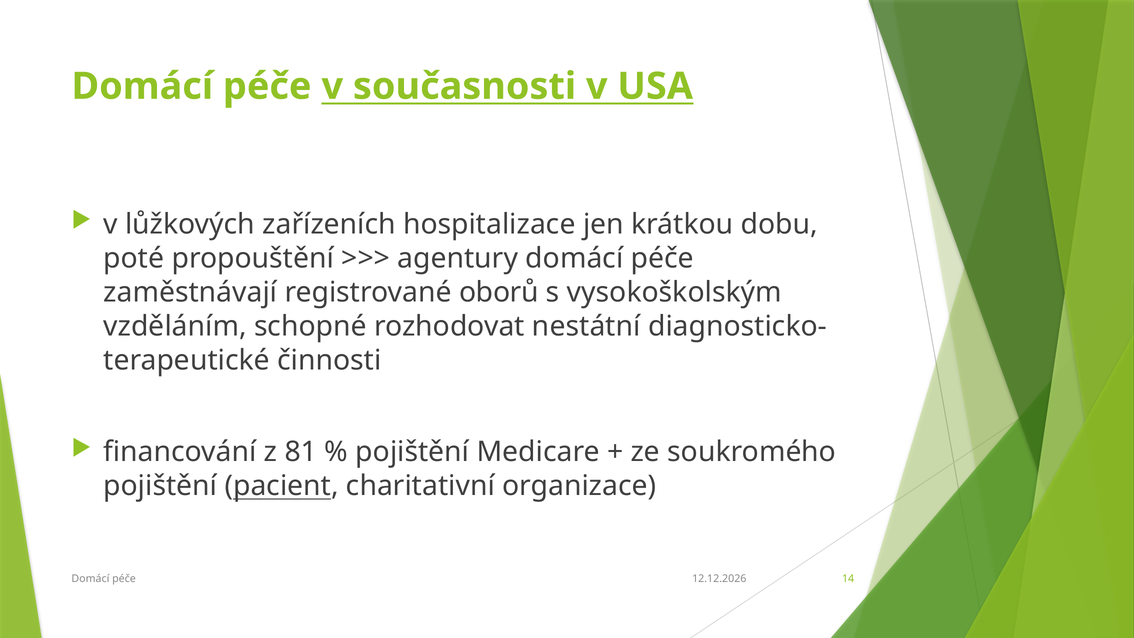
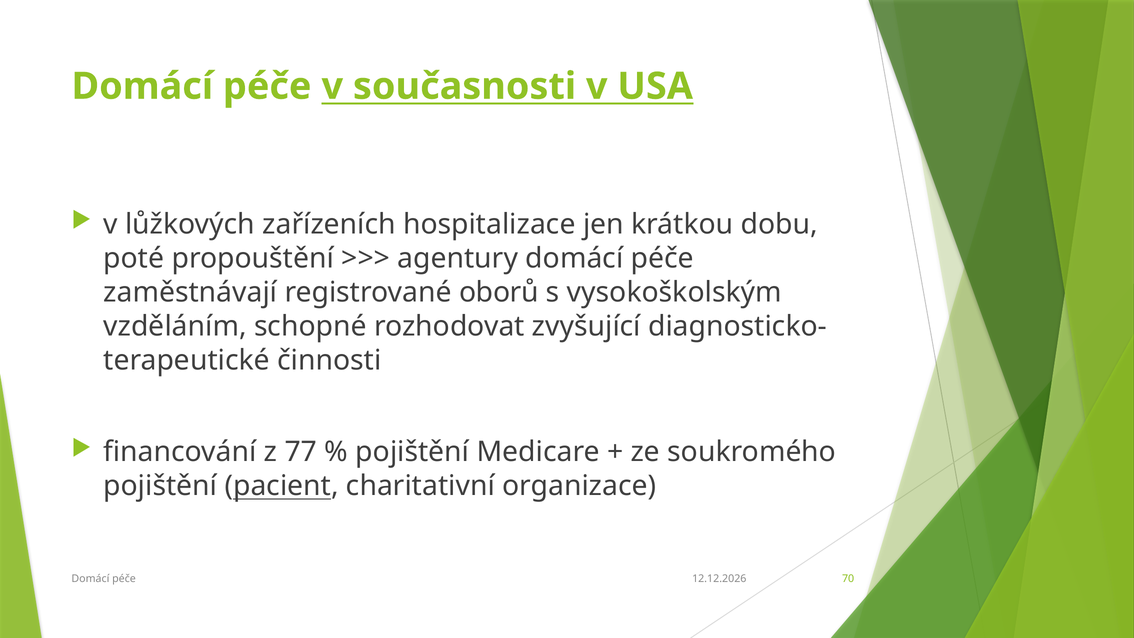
nestátní: nestátní -> zvyšující (586, 326)
81: 81 -> 77 (301, 452)
14: 14 -> 70 (848, 579)
